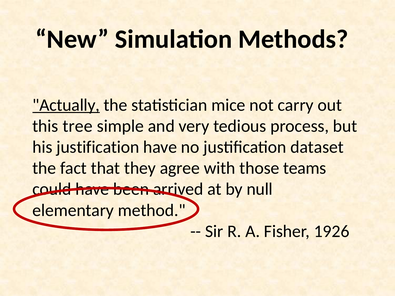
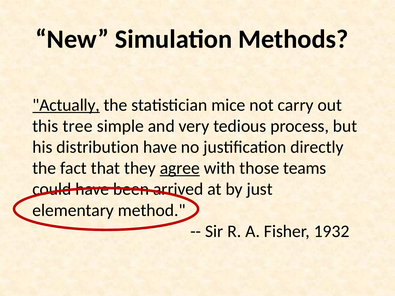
his justification: justification -> distribution (98, 147)
dataset: dataset -> directly (317, 147)
agree underline: none -> present (180, 168)
null: null -> just (260, 189)
1926: 1926 -> 1932 (332, 232)
